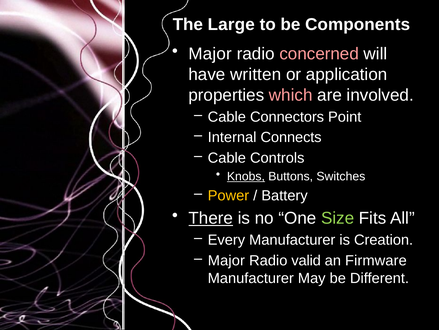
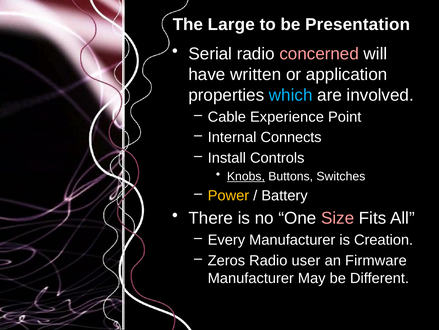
Components: Components -> Presentation (358, 25)
Major: Major -> Serial (210, 54)
which colour: pink -> light blue (291, 95)
Connectors: Connectors -> Experience (287, 117)
Cable: Cable -> Install (227, 158)
There underline: present -> none (211, 218)
Size colour: light green -> pink (338, 218)
Major: Major -> Zeros (226, 260)
valid: valid -> user (306, 260)
